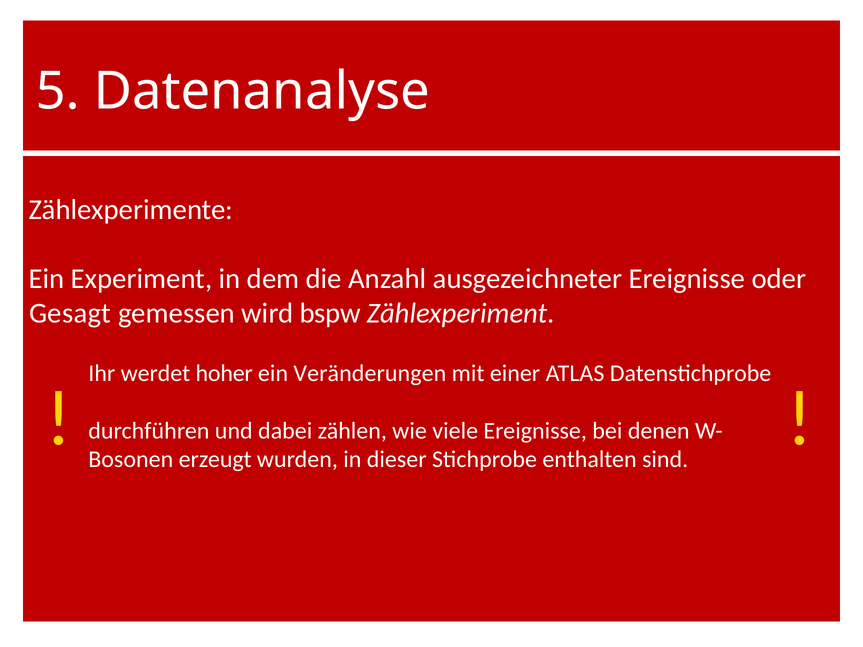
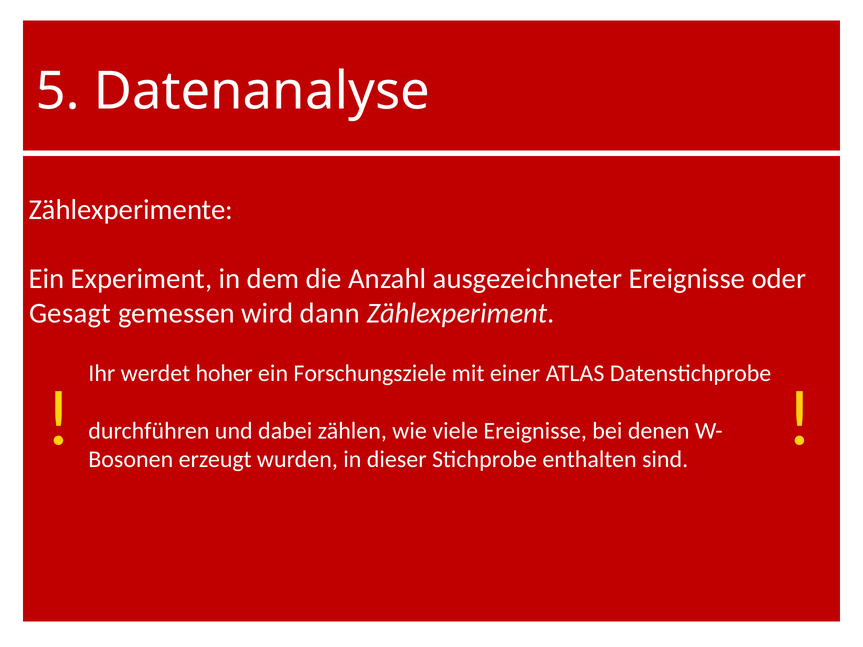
bspw: bspw -> dann (330, 313)
Veränderungen: Veränderungen -> Forschungsziele (370, 373)
